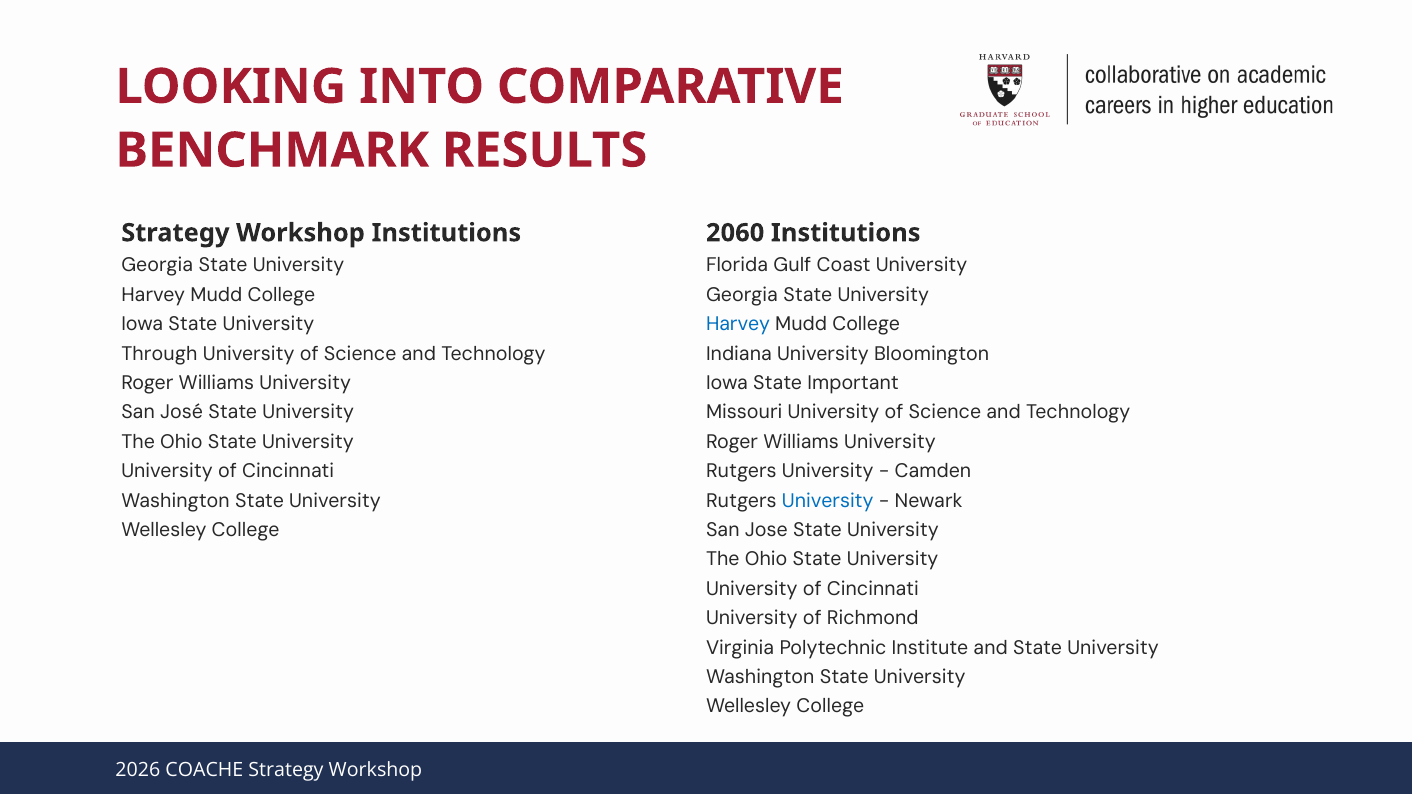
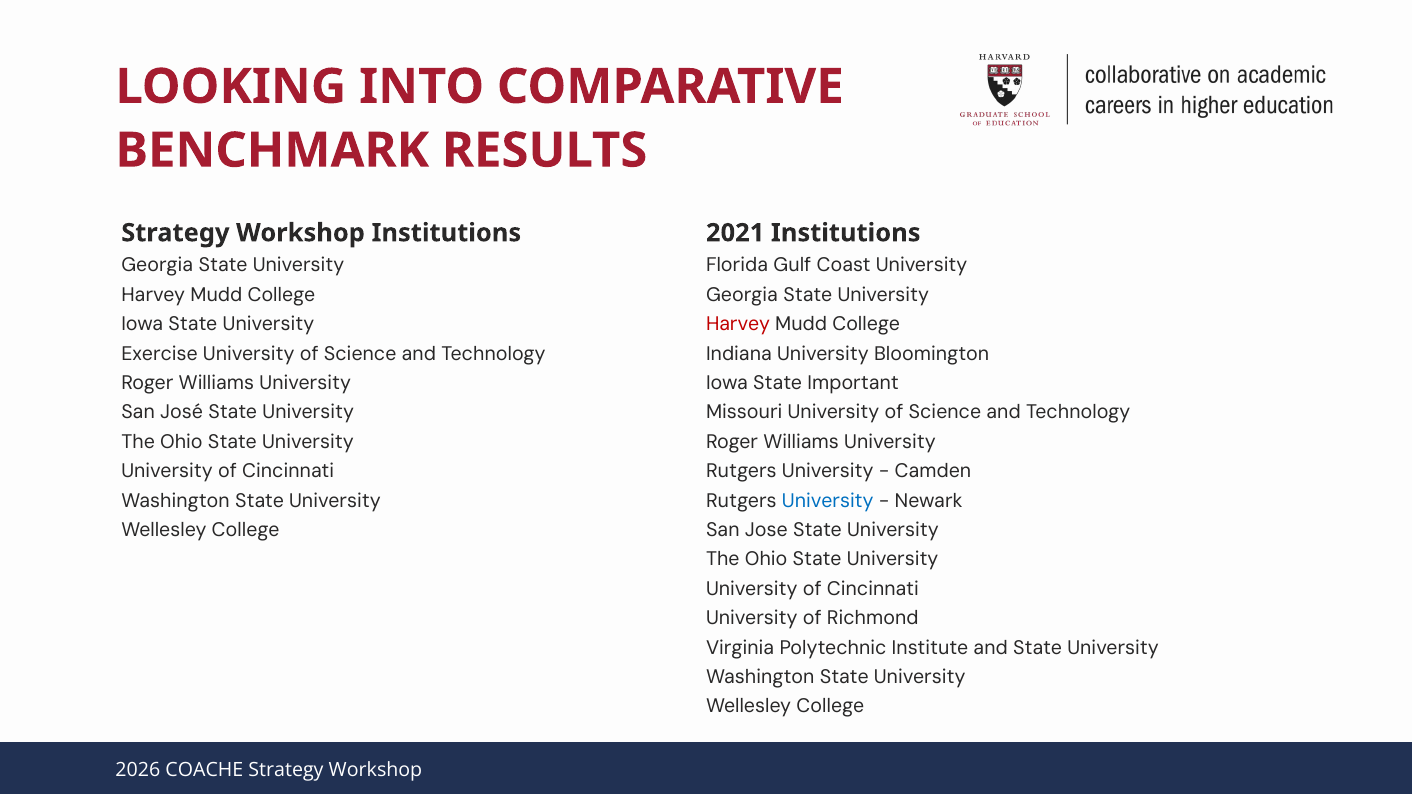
2060: 2060 -> 2021 (735, 233)
Harvey colour: blue -> red (738, 324)
Through: Through -> Exercise (159, 354)
